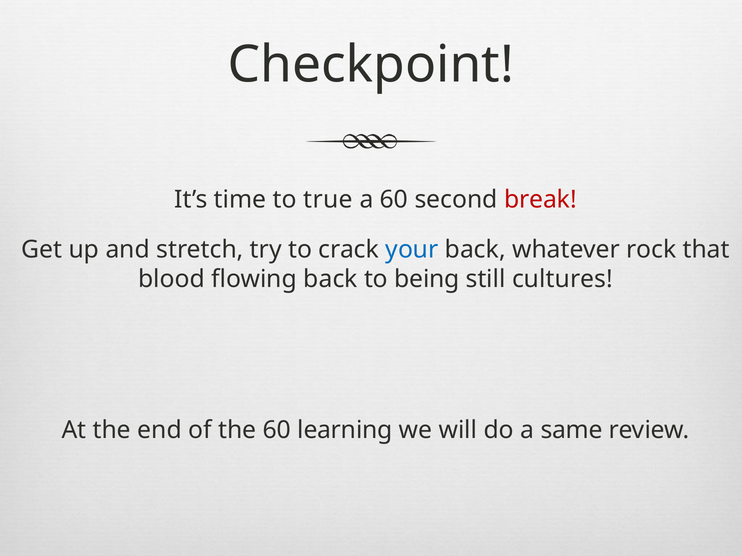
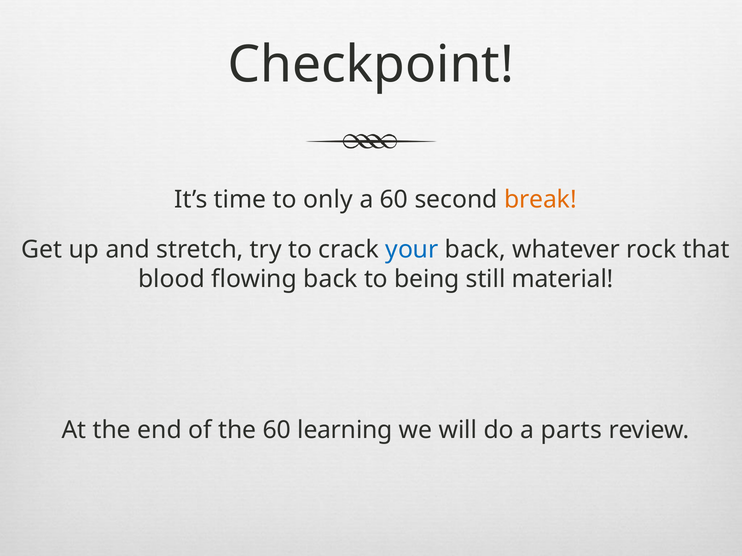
true: true -> only (328, 200)
break colour: red -> orange (540, 200)
cultures: cultures -> material (563, 280)
same: same -> parts (571, 430)
